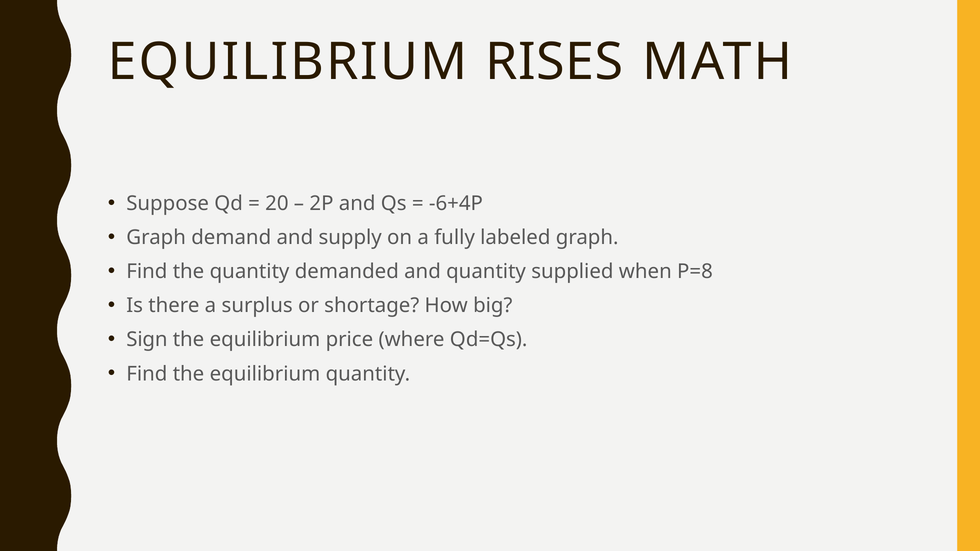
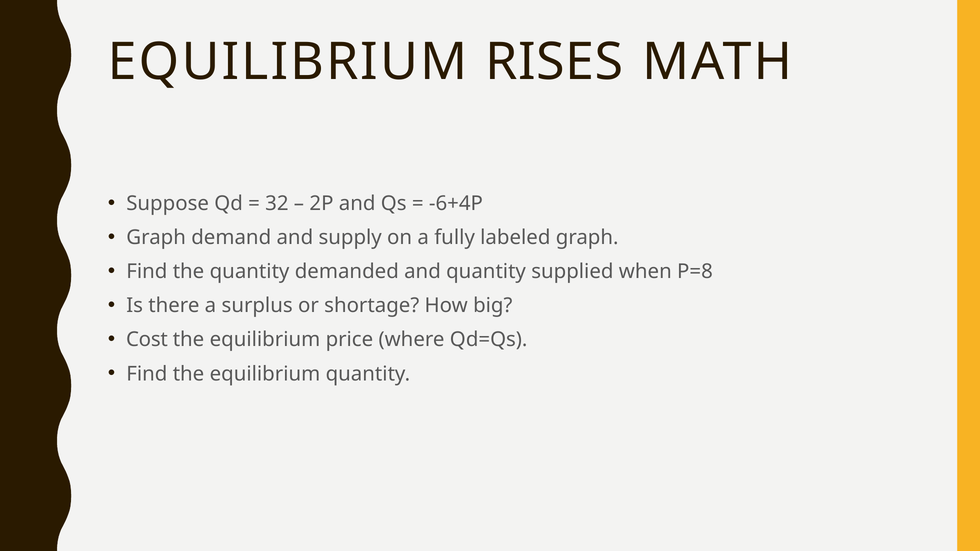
20: 20 -> 32 (277, 204)
Sign: Sign -> Cost (147, 340)
